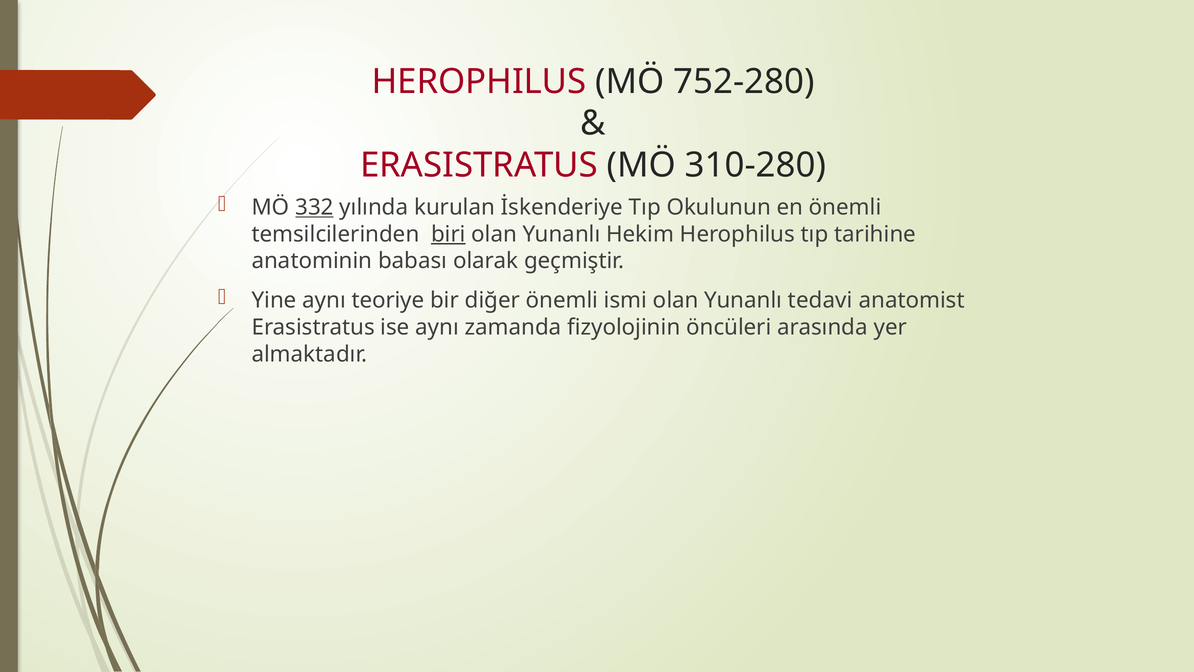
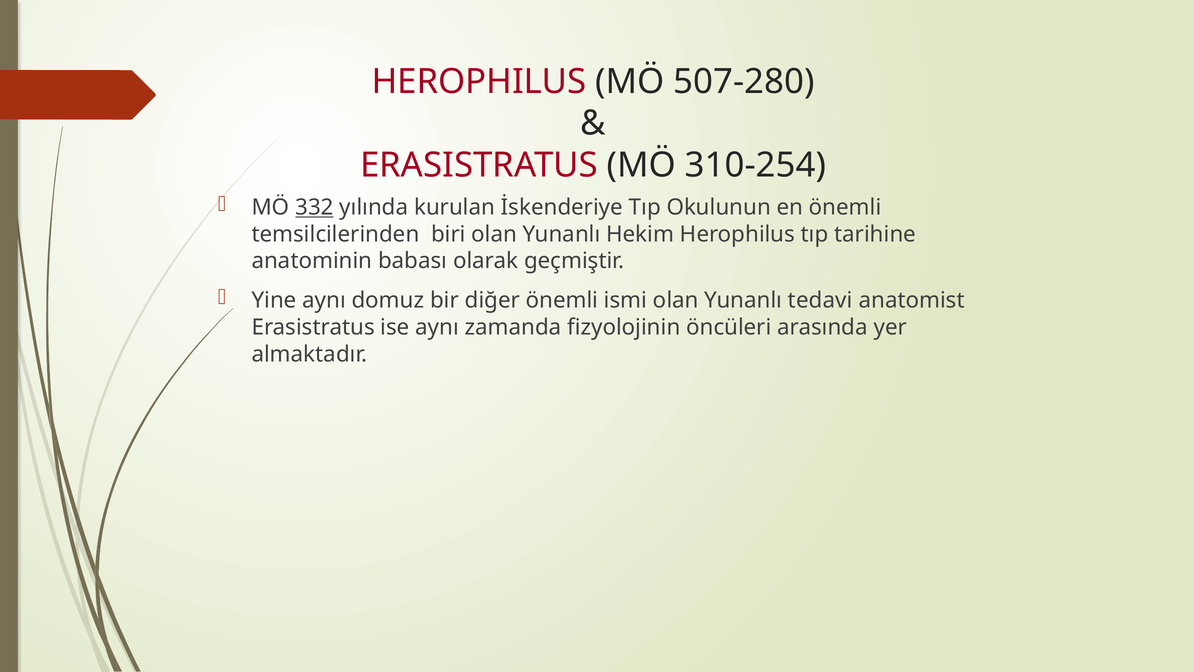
752-280: 752-280 -> 507-280 (744, 82)
310-280: 310-280 -> 310-254 (755, 165)
biri underline: present -> none (448, 234)
teoriye: teoriye -> domuz (388, 300)
